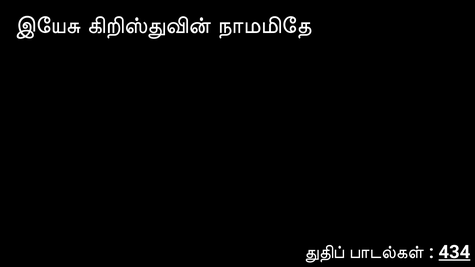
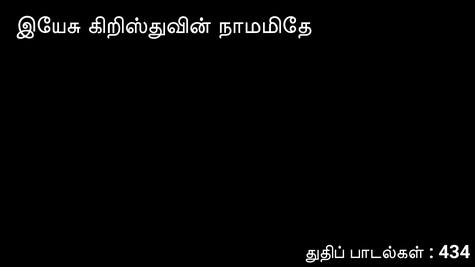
434 underline: present -> none (454, 252)
